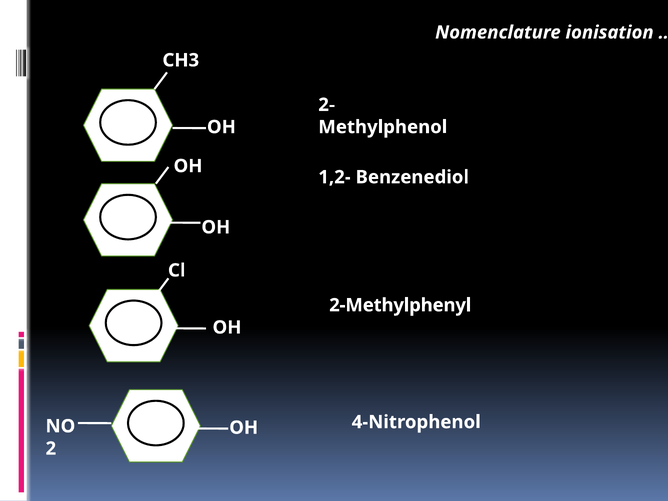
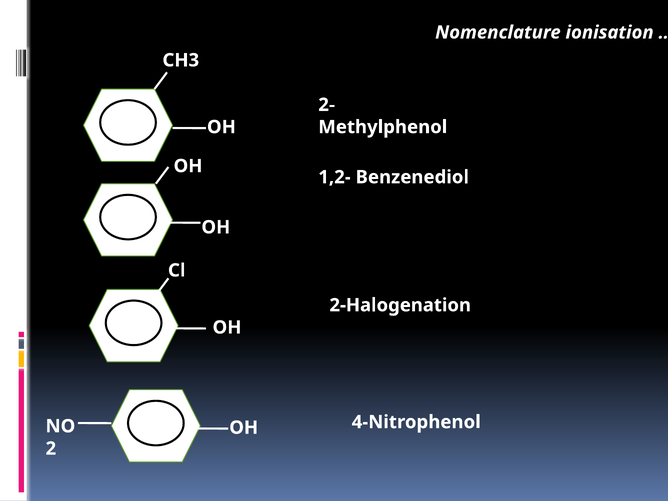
2-Methylphenyl: 2-Methylphenyl -> 2-Halogenation (400, 305)
